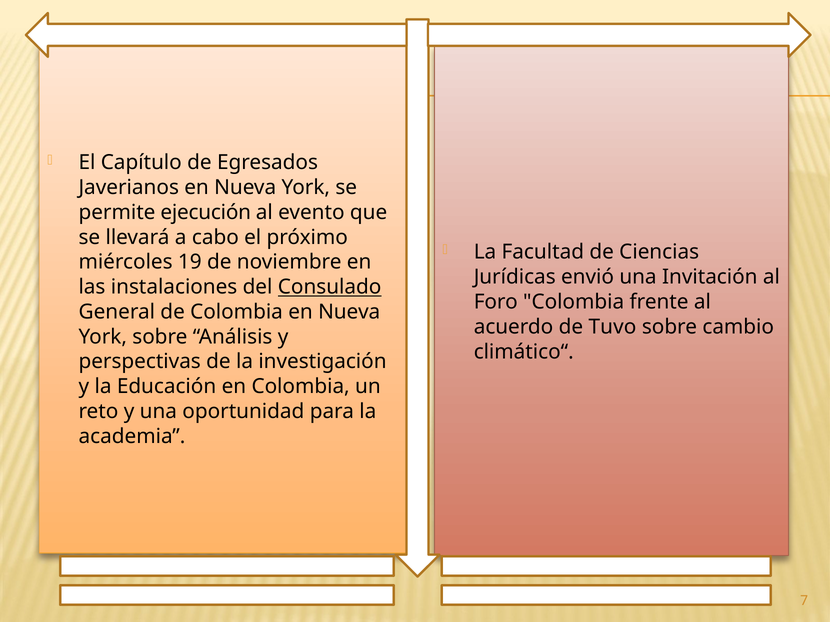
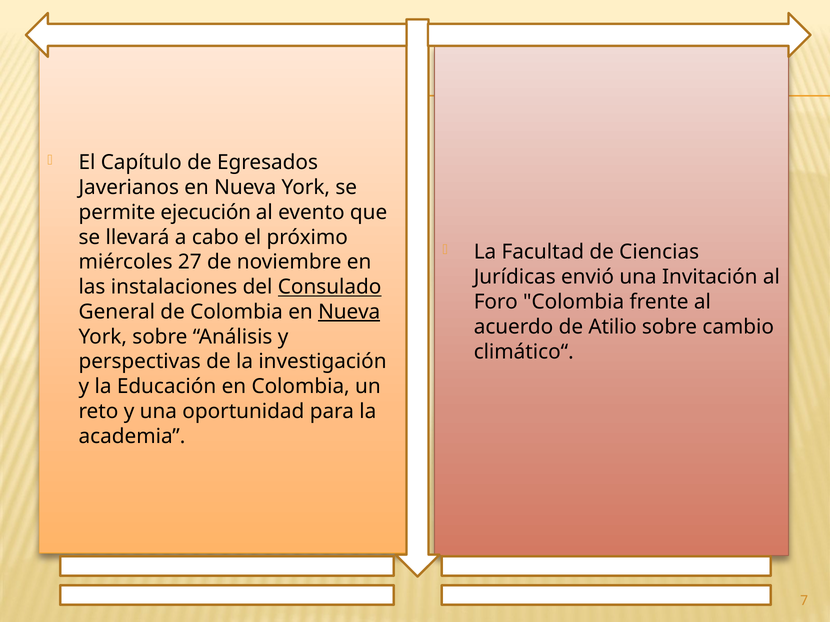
19: 19 -> 27 (190, 262)
Nueva underline: none -> present (349, 312)
Tuvo: Tuvo -> Atilio (613, 327)
